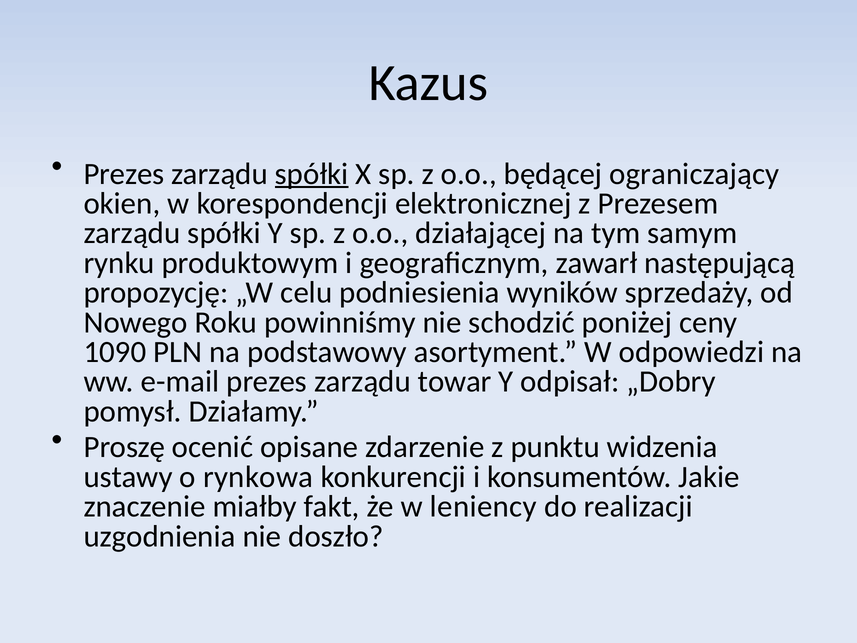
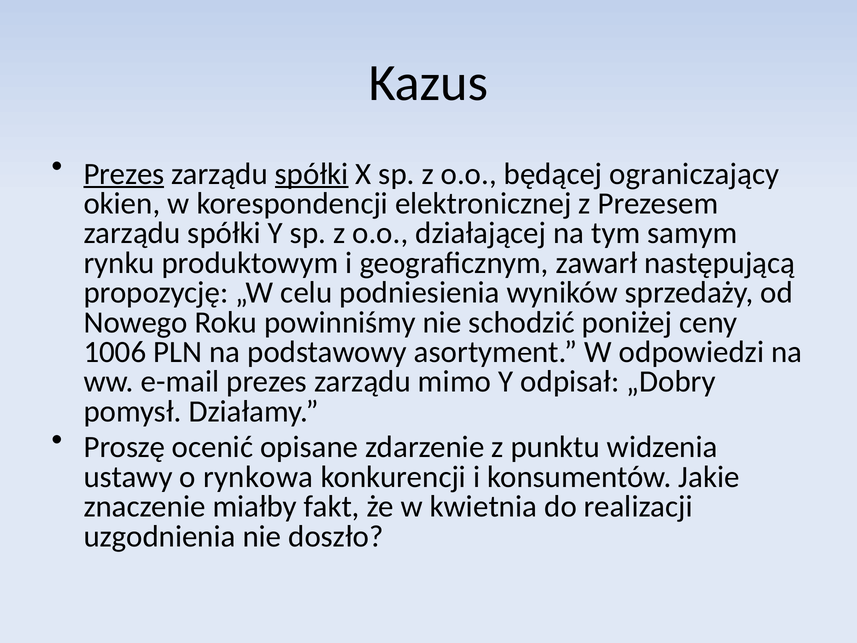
Prezes underline: none -> present (124, 174)
1090: 1090 -> 1006 (115, 352)
towar: towar -> mimo (455, 382)
leniency: leniency -> kwietnia (483, 506)
